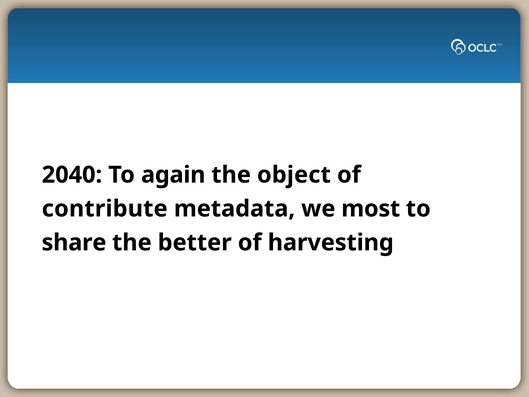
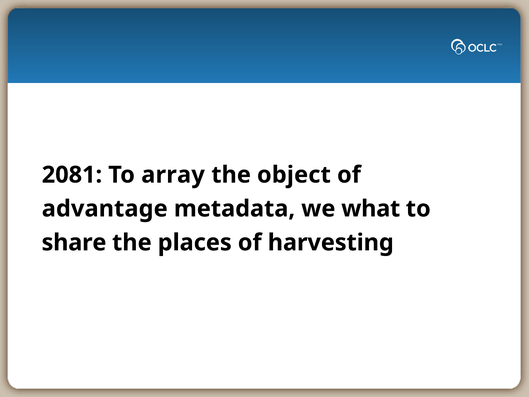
2040: 2040 -> 2081 (72, 175)
again: again -> array (173, 175)
contribute: contribute -> advantage (105, 209)
most: most -> what (371, 209)
better: better -> places (195, 242)
